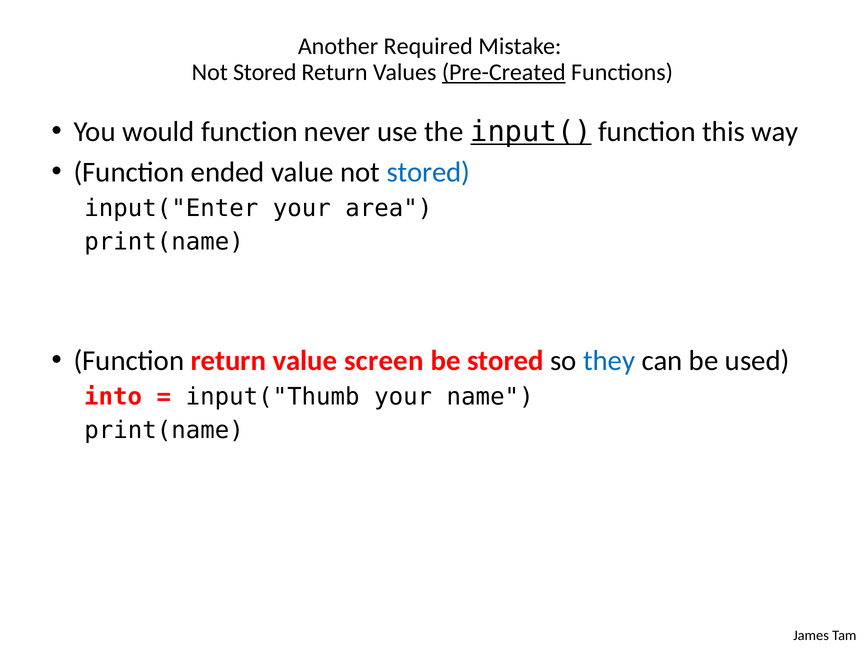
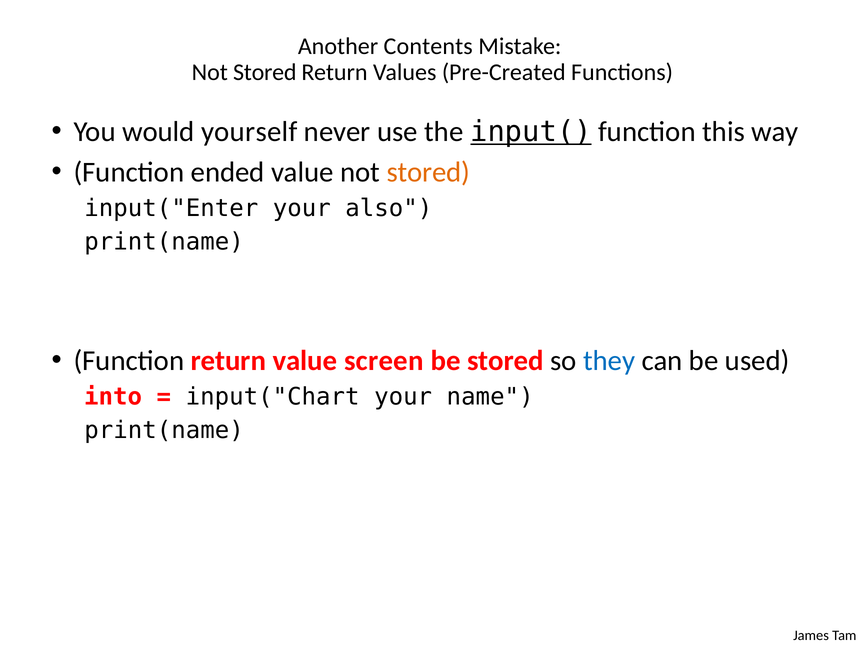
Required: Required -> Contents (428, 46)
Pre-Created underline: present -> none (504, 72)
would function: function -> yourself (249, 132)
stored colour: blue -> orange (428, 172)
area: area -> also (389, 208)
input("Thumb: input("Thumb -> input("Chart (273, 397)
